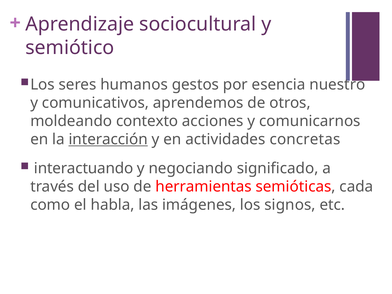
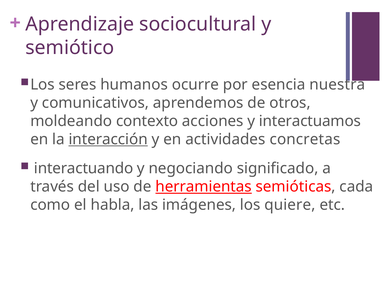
gestos: gestos -> ocurre (195, 85)
nuestro: nuestro -> nuestra (337, 85)
comunicarnos: comunicarnos -> interactuamos (310, 121)
herramientas underline: none -> present (204, 187)
signos: signos -> quiere (290, 205)
